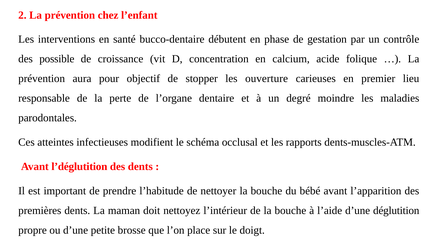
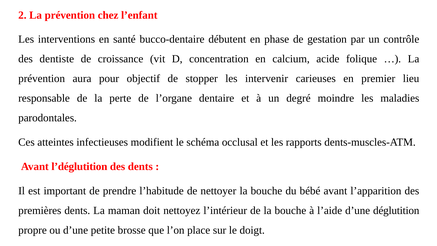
possible: possible -> dentiste (57, 59)
ouverture: ouverture -> intervenir (267, 79)
